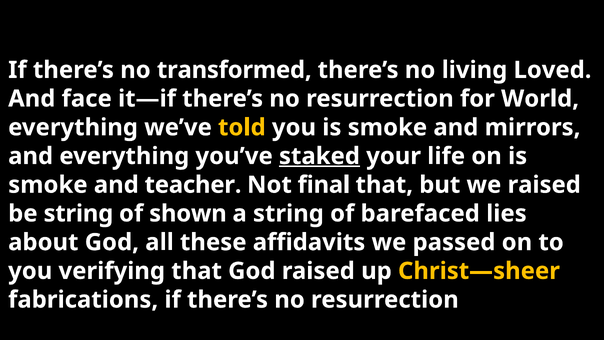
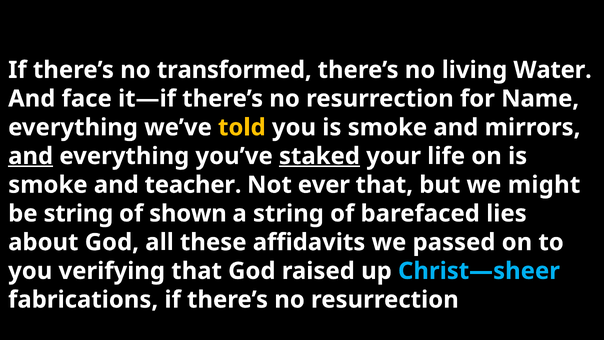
Loved: Loved -> Water (553, 70)
World: World -> Name (540, 99)
and underline: none -> present (31, 156)
final: final -> ever (324, 185)
we raised: raised -> might (544, 185)
Christ—sheer colour: yellow -> light blue (479, 271)
